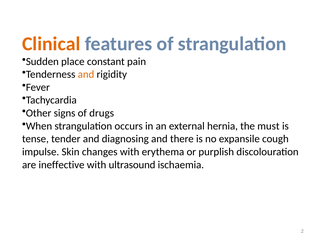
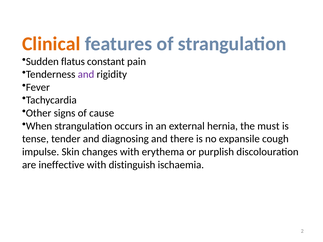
place: place -> flatus (73, 62)
and colour: orange -> purple (86, 74)
drugs: drugs -> cause (102, 113)
ultrasound: ultrasound -> distinguish (132, 165)
